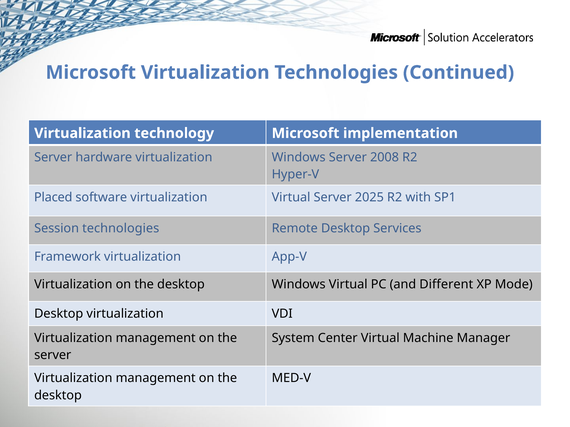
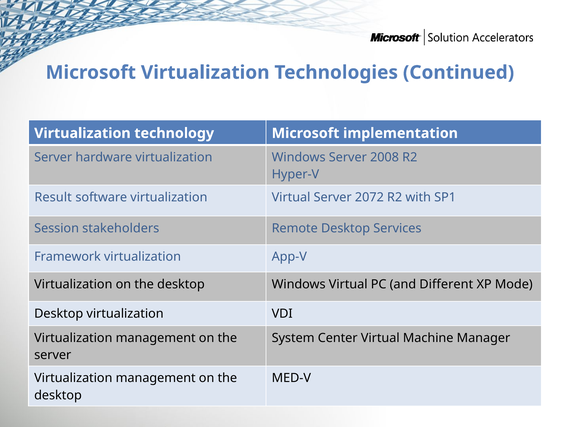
Placed: Placed -> Result (53, 197)
2025: 2025 -> 2072 (369, 197)
Session technologies: technologies -> stakeholders (121, 228)
